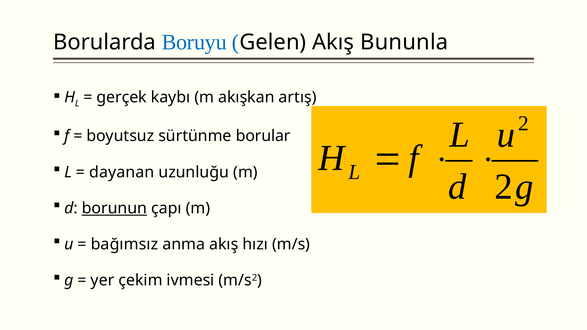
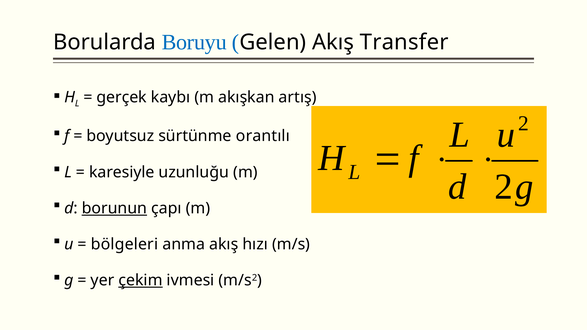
Bununla: Bununla -> Transfer (404, 42)
borular: borular -> orantılı (263, 136)
dayanan: dayanan -> karesiyle (122, 172)
bağımsız: bağımsız -> bölgeleri (125, 244)
çekim underline: none -> present (141, 280)
